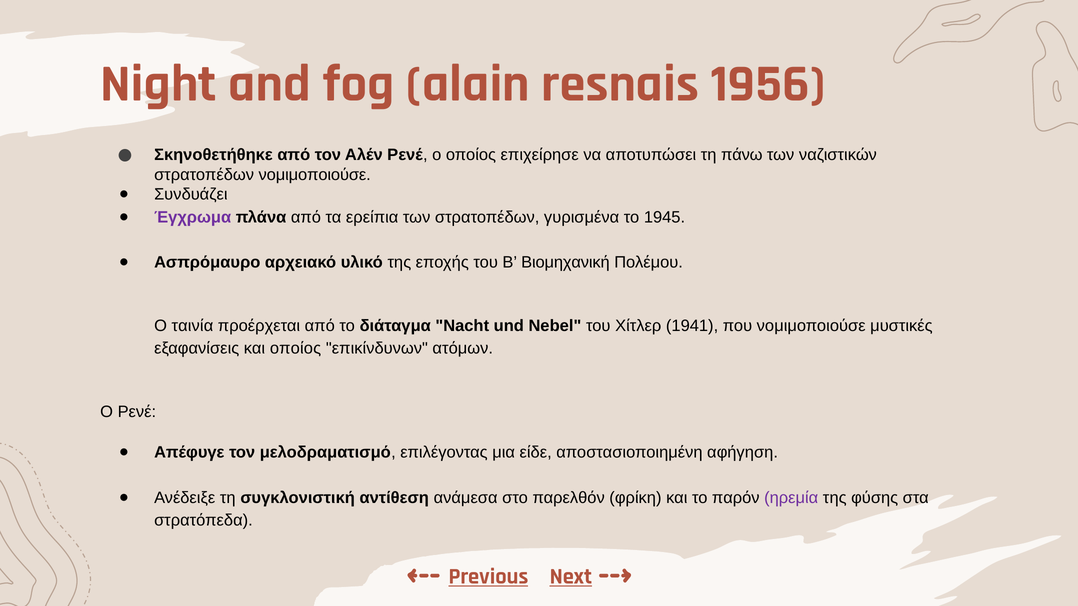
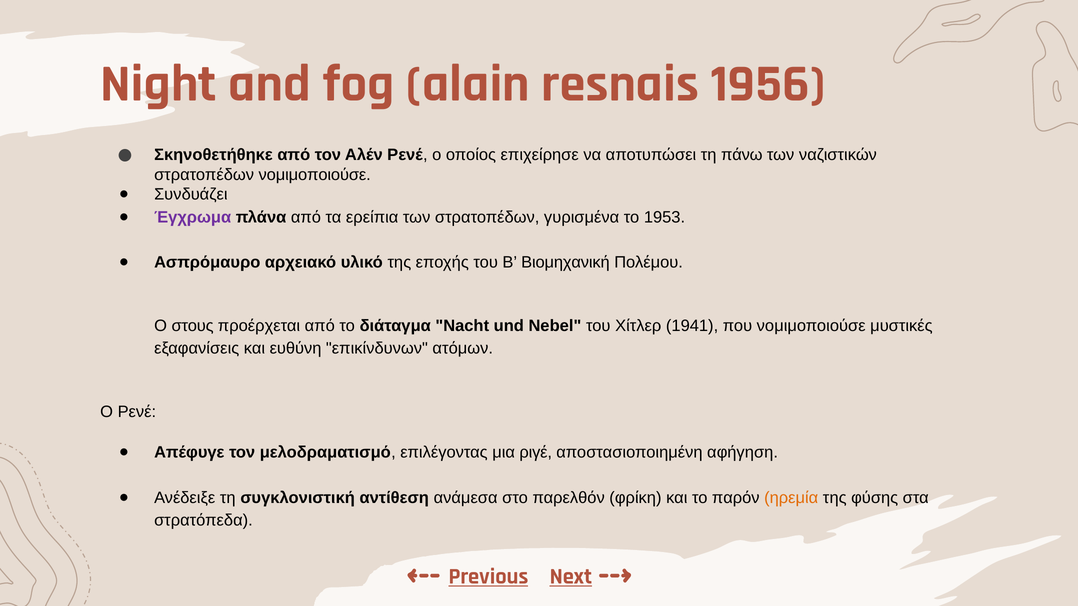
1945: 1945 -> 1953 (664, 217)
ταινία: ταινία -> στους (193, 326)
και οποίος: οποίος -> ευθύνη (296, 349)
είδε: είδε -> ριγέ (536, 453)
ηρεμία colour: purple -> orange (791, 498)
